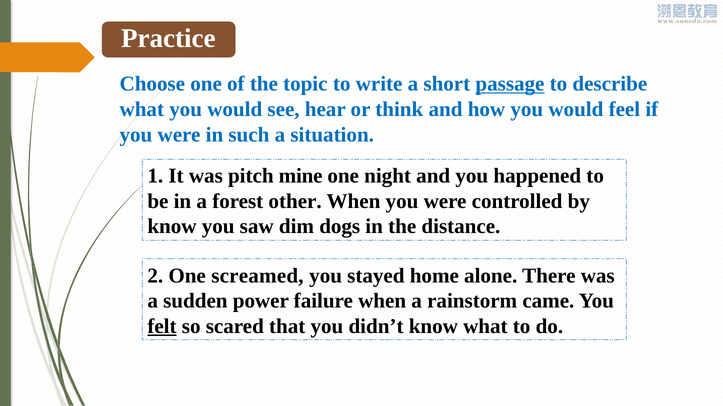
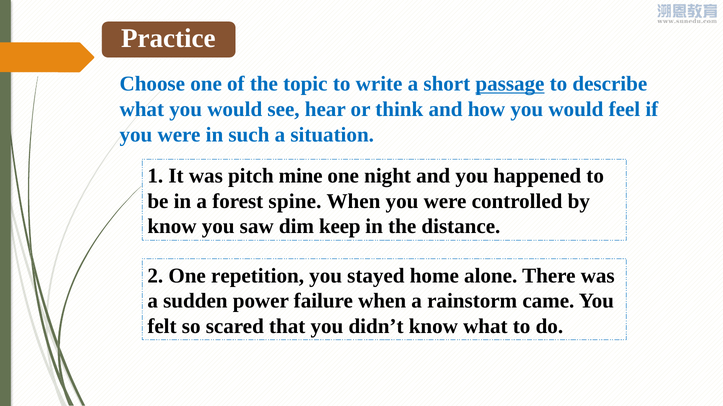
other: other -> spine (295, 202)
dogs: dogs -> keep (340, 227)
screamed: screamed -> repetition (258, 276)
felt underline: present -> none (162, 327)
